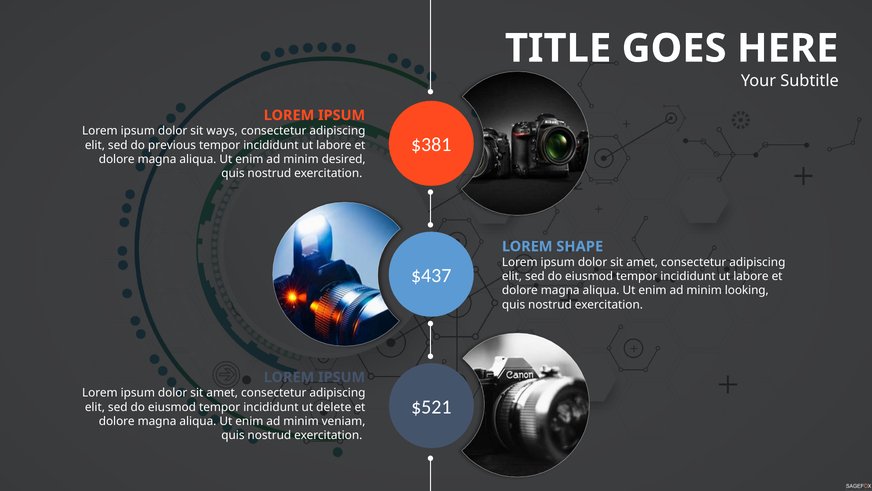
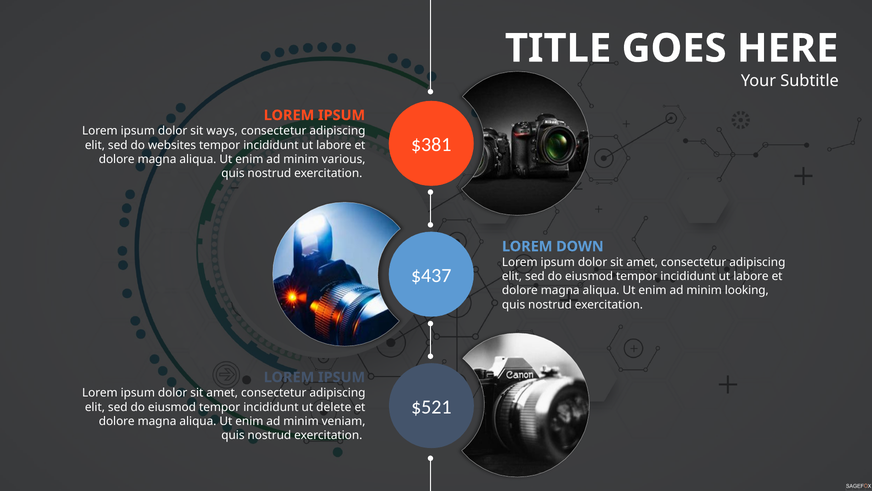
previous: previous -> websites (172, 145)
desired: desired -> various (344, 159)
SHAPE: SHAPE -> DOWN (580, 246)
